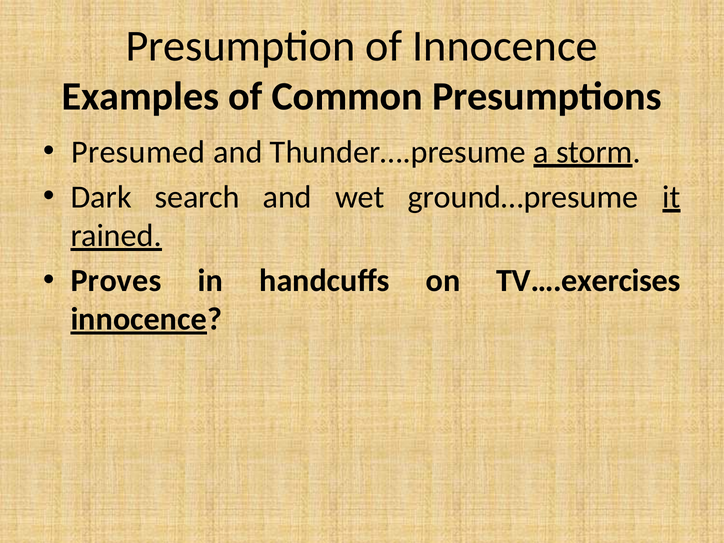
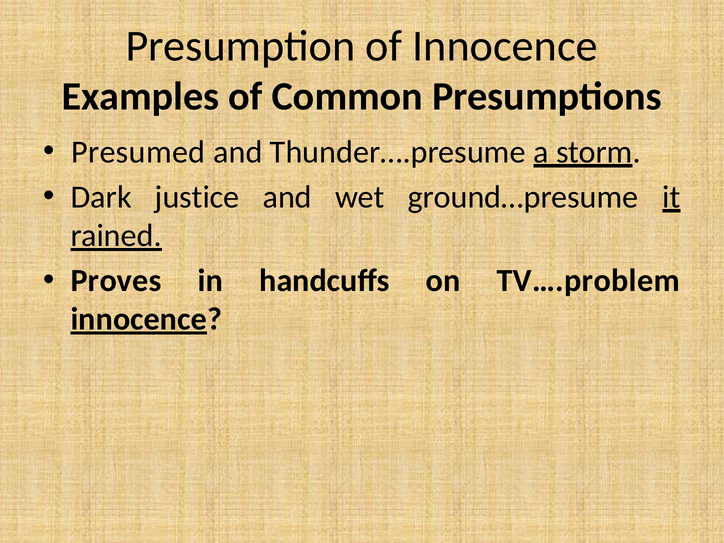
search: search -> justice (197, 197)
TV….exercises: TV….exercises -> TV….problem (588, 281)
